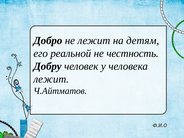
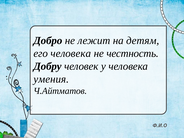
его реальной: реальной -> человека (71, 53)
лежит: лежит -> умения (51, 79)
